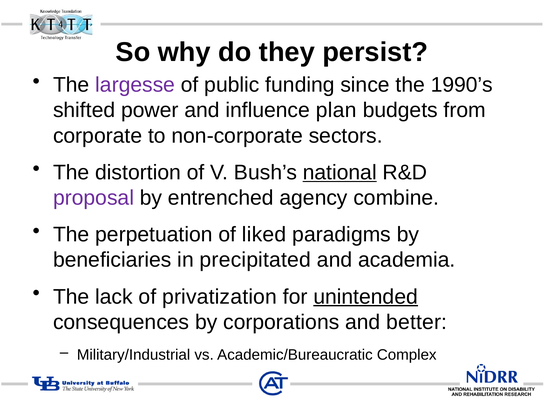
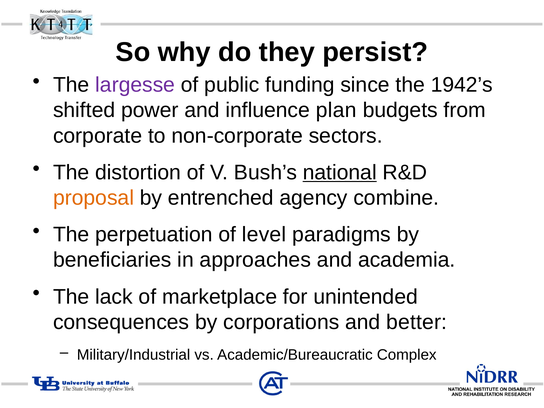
1990’s: 1990’s -> 1942’s (462, 85)
proposal colour: purple -> orange (94, 198)
liked: liked -> level (264, 235)
precipitated: precipitated -> approaches (255, 260)
privatization: privatization -> marketplace (220, 297)
unintended underline: present -> none (366, 297)
